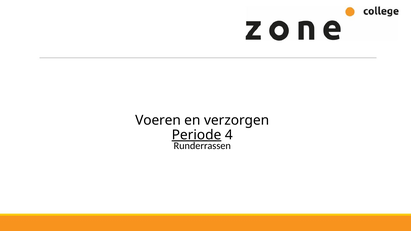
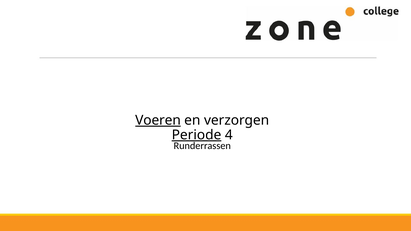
Voeren underline: none -> present (158, 120)
